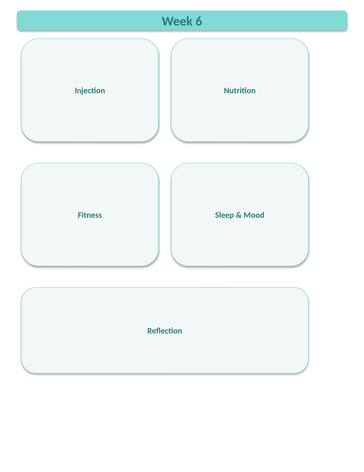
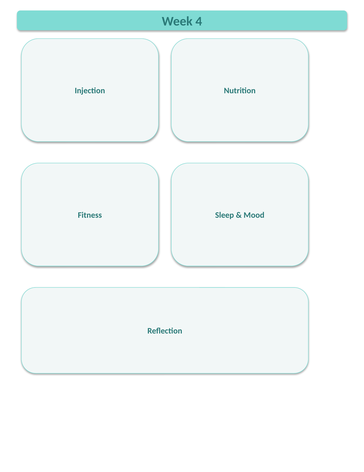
6: 6 -> 4 (199, 21)
